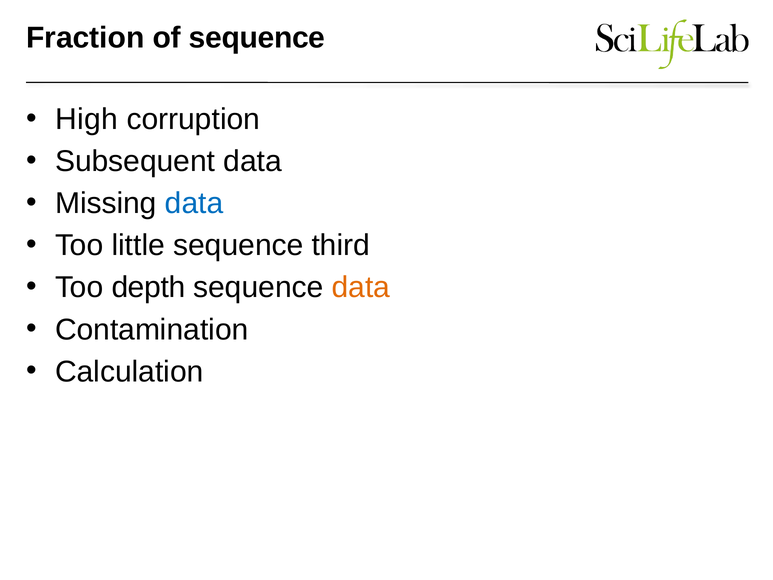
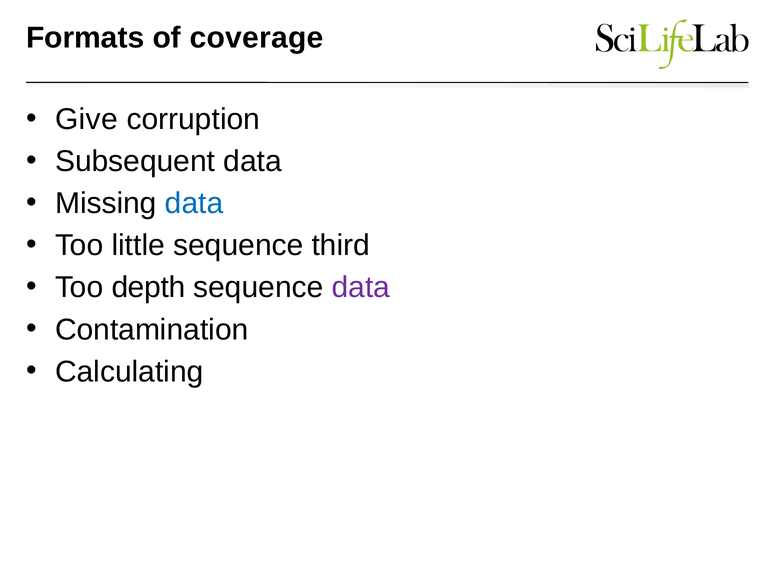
Fraction: Fraction -> Formats (85, 38)
of sequence: sequence -> coverage (257, 38)
High: High -> Give (87, 119)
data colour: orange -> purple (361, 287)
Calculation: Calculation -> Calculating (129, 371)
